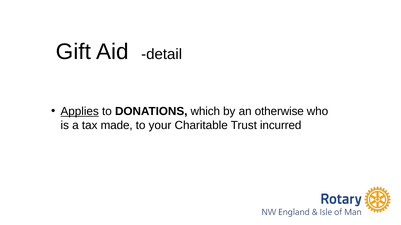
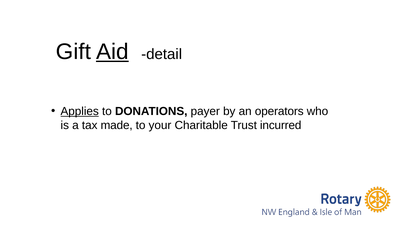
Aid underline: none -> present (112, 52)
which: which -> payer (205, 112)
otherwise: otherwise -> operators (279, 112)
